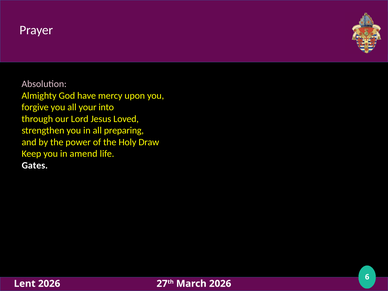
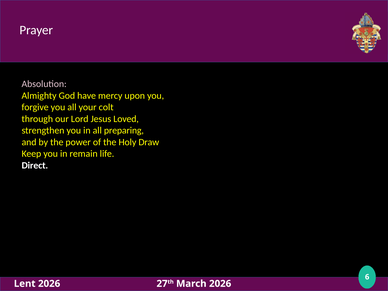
into: into -> colt (106, 107)
amend: amend -> remain (84, 154)
Gates: Gates -> Direct (35, 165)
